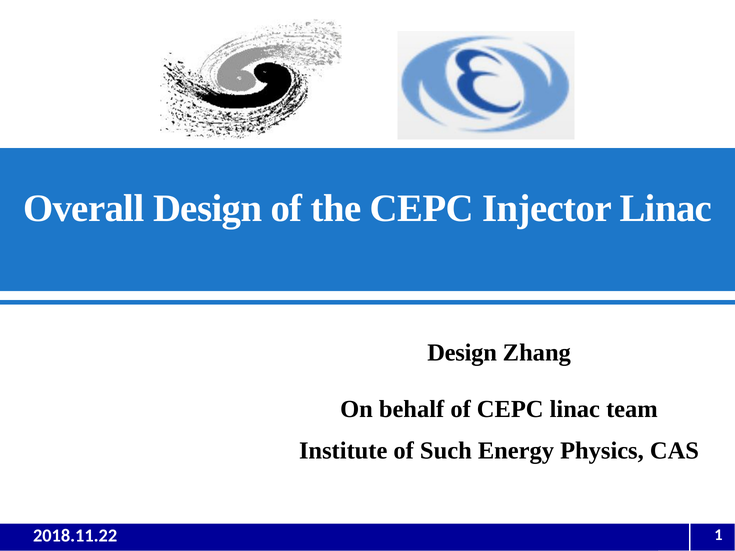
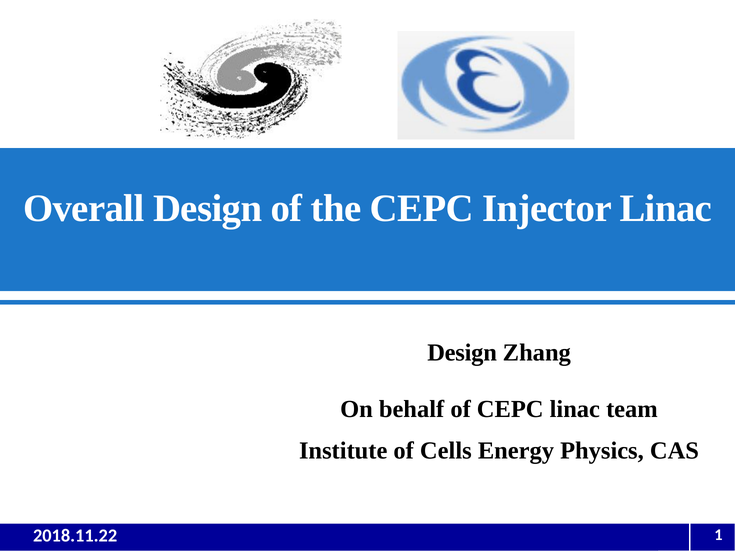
Such: Such -> Cells (446, 451)
